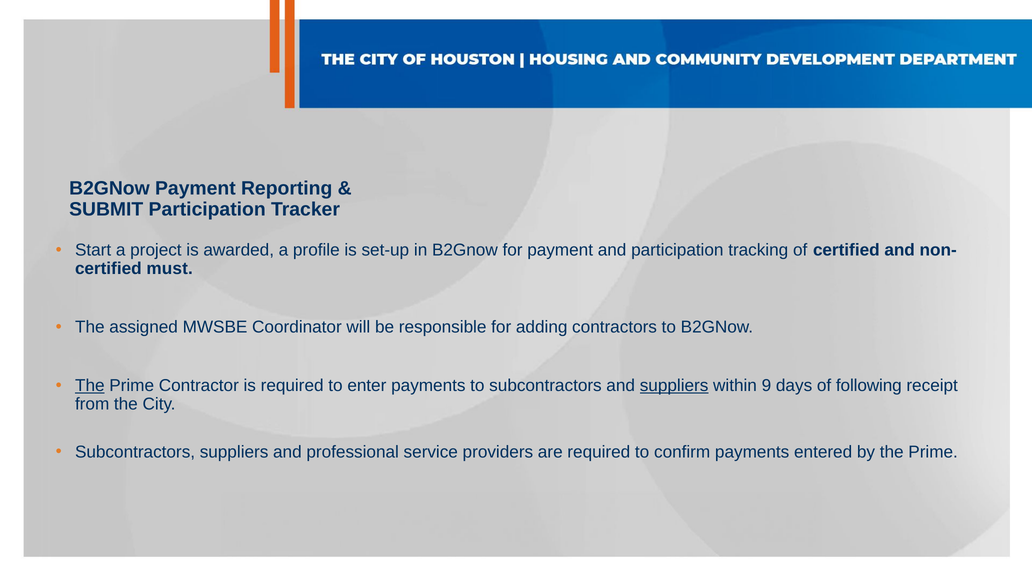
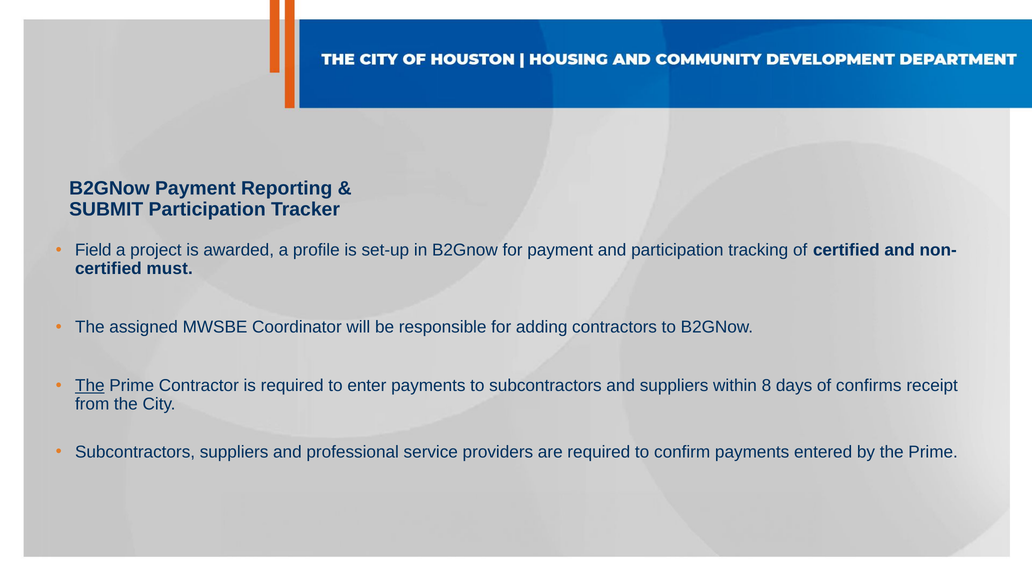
Start: Start -> Field (93, 250)
suppliers underline: present -> none (674, 386)
9: 9 -> 8 (766, 386)
following: following -> confirms (869, 386)
